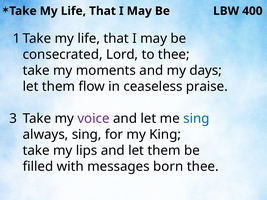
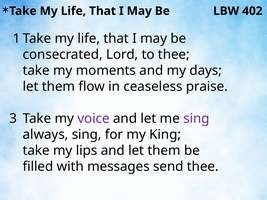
400: 400 -> 402 (252, 11)
sing colour: blue -> purple (196, 119)
born: born -> send (168, 167)
